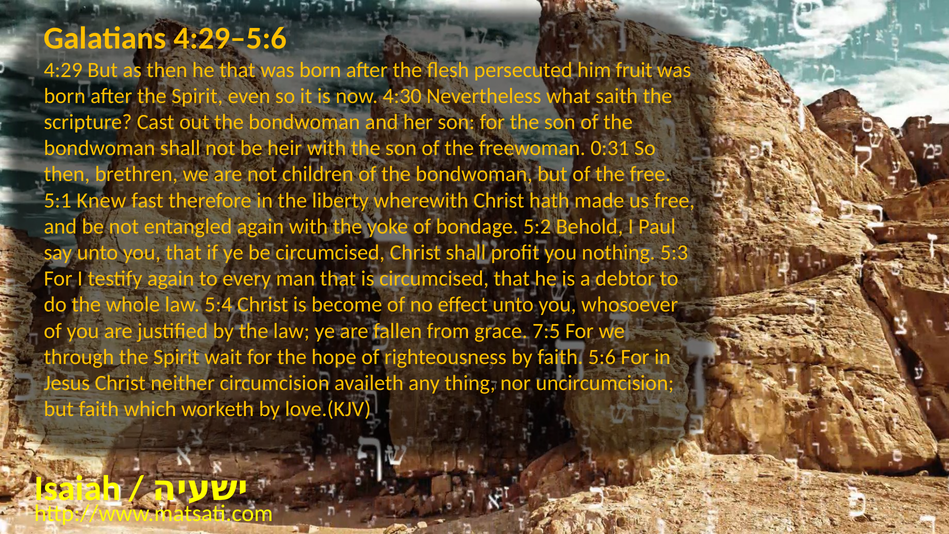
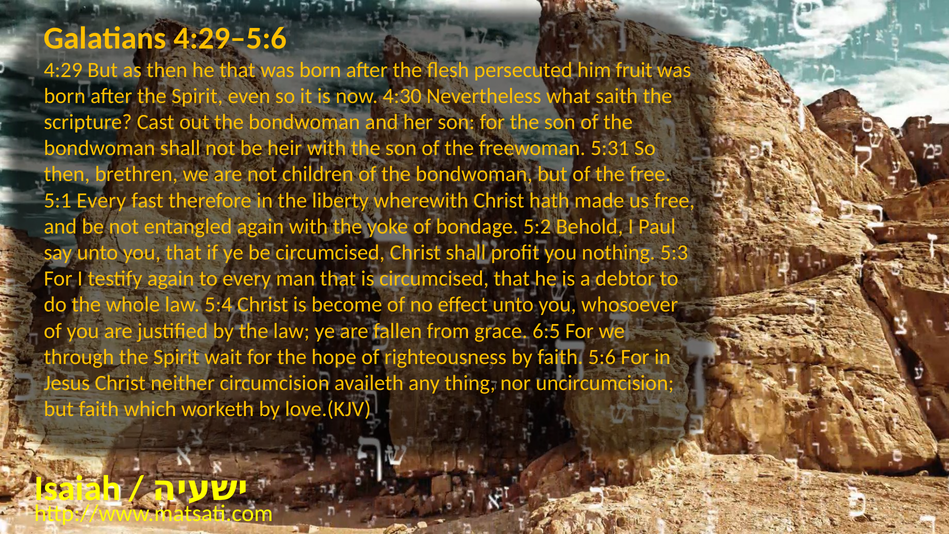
0:31: 0:31 -> 5:31 (610, 148)
5:1 Knew: Knew -> Every (101, 200)
7:5: 7:5 -> 6:5 (546, 331)
